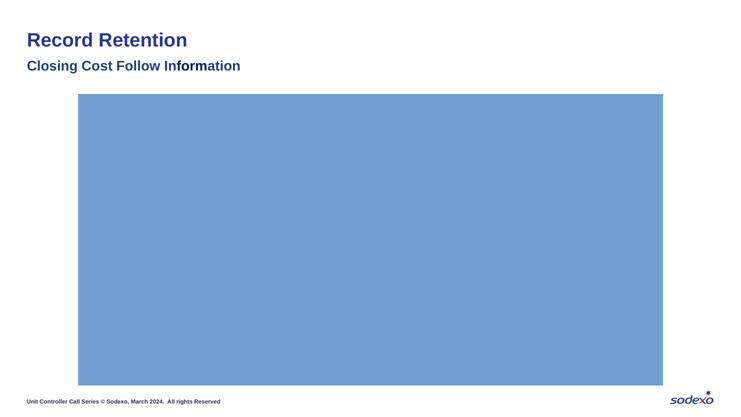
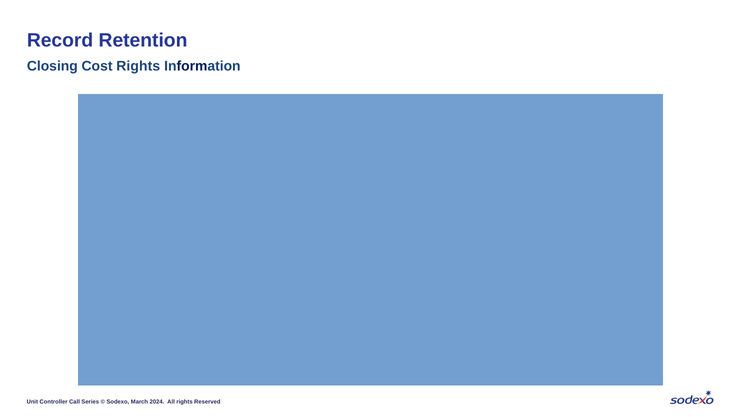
Cost Follow: Follow -> Rights (138, 66)
